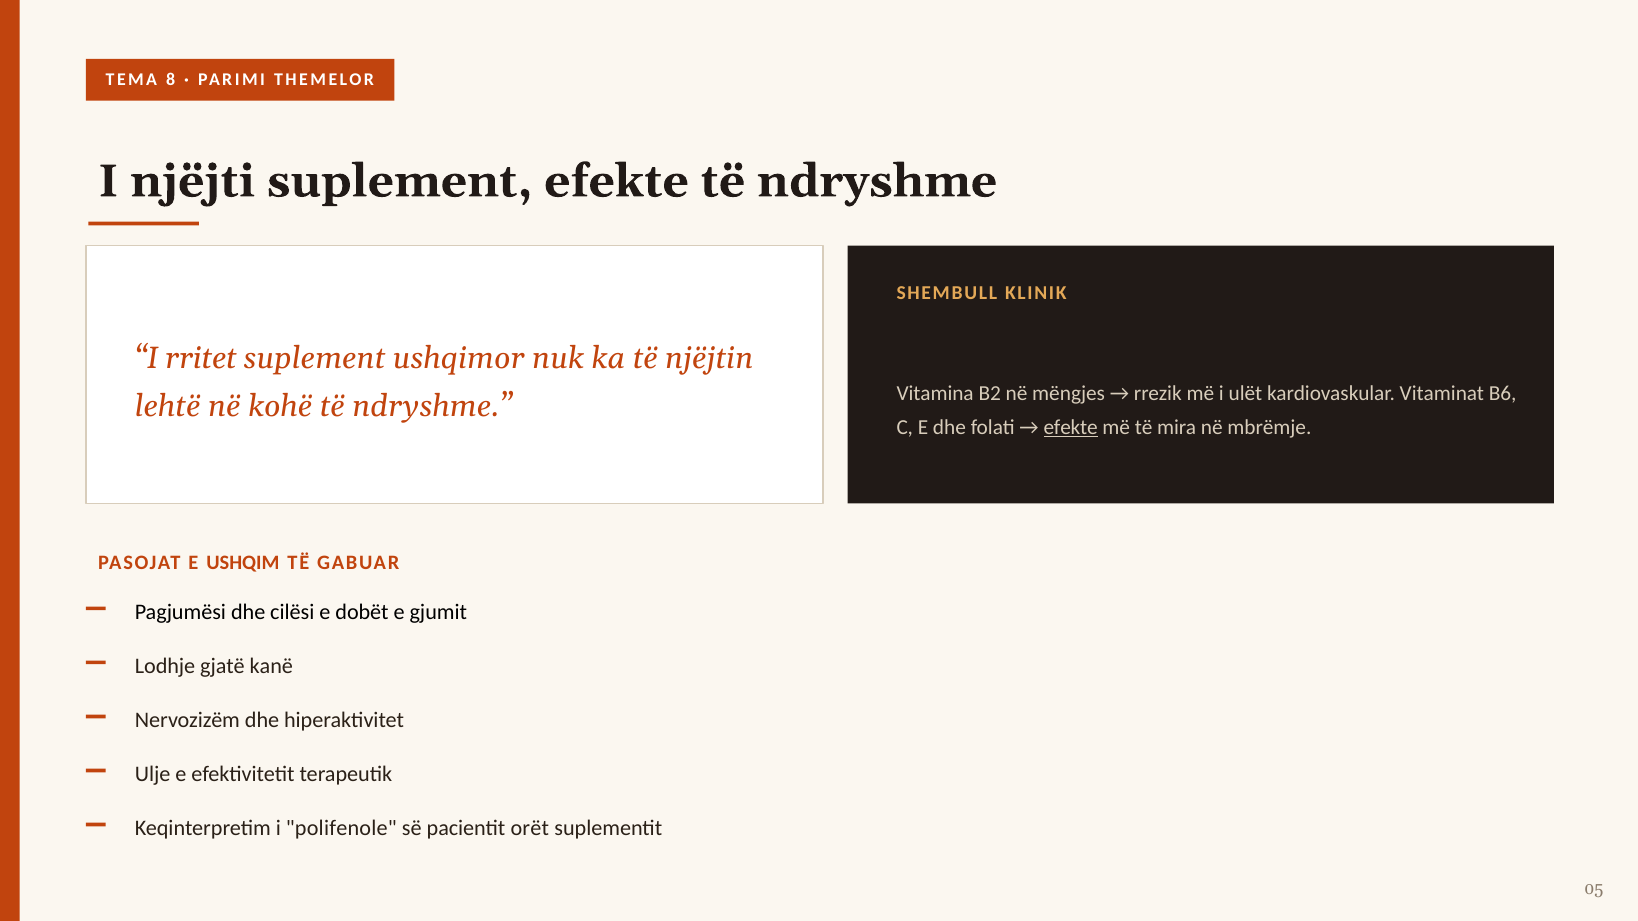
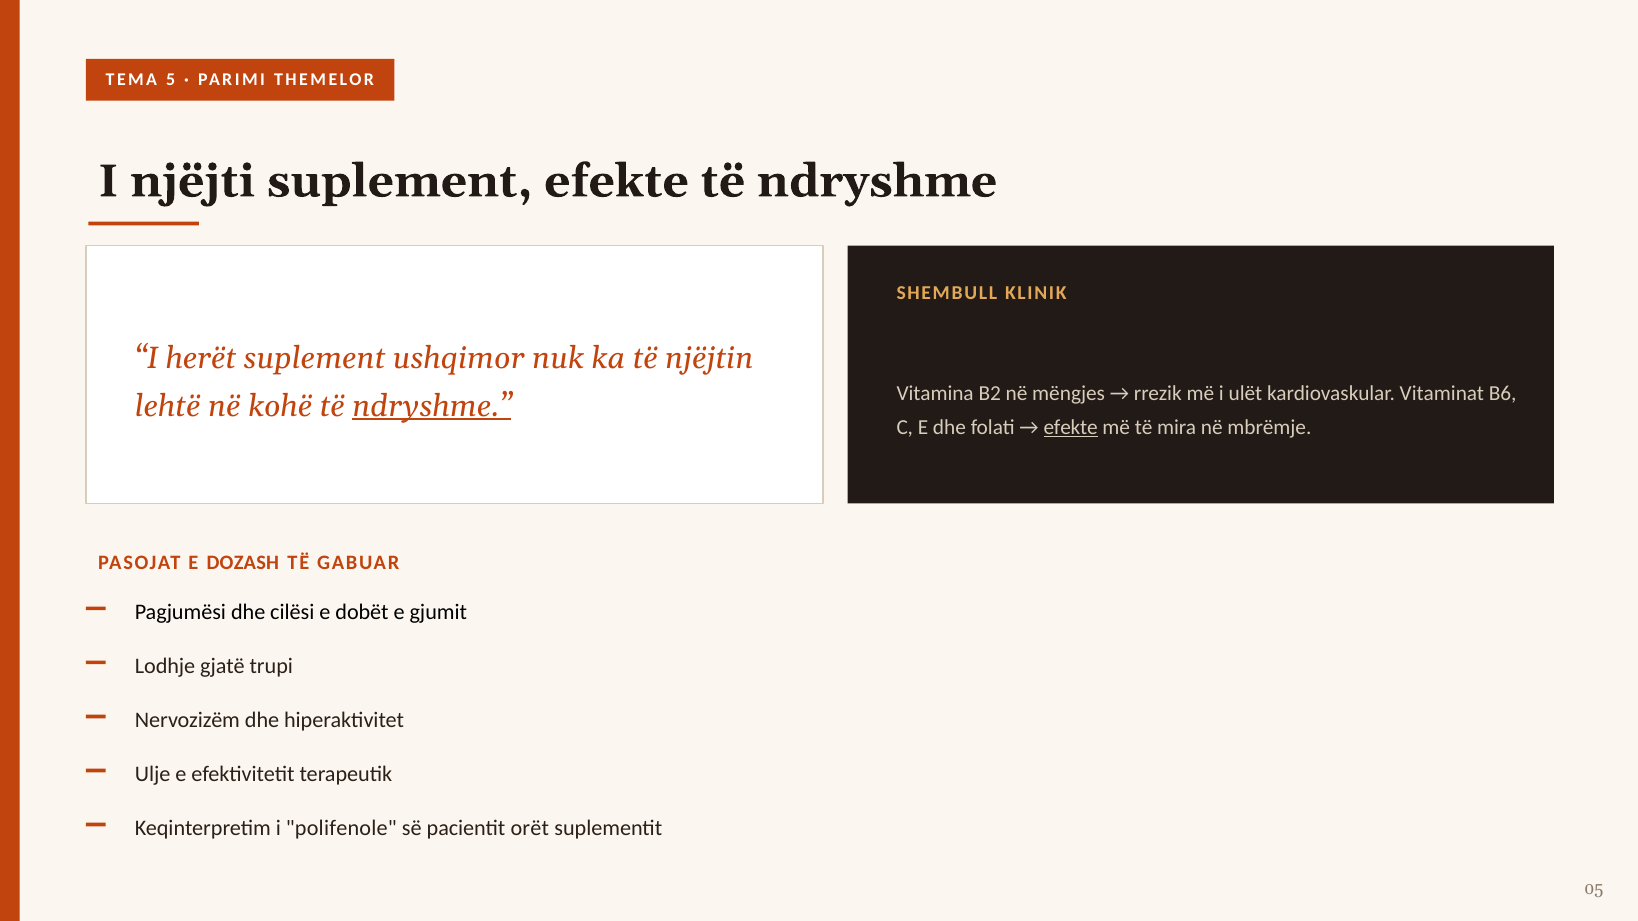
8: 8 -> 5 (171, 80)
rritet: rritet -> herët (201, 358)
ndryshme underline: none -> present (432, 406)
USHQIM: USHQIM -> DOZASH (243, 563)
kanë: kanë -> trupi (271, 666)
